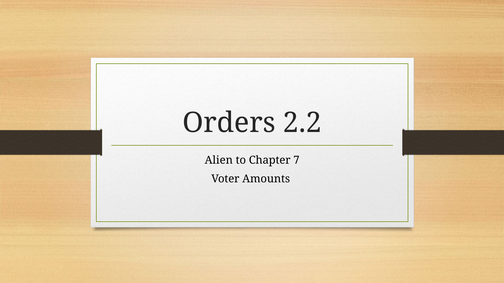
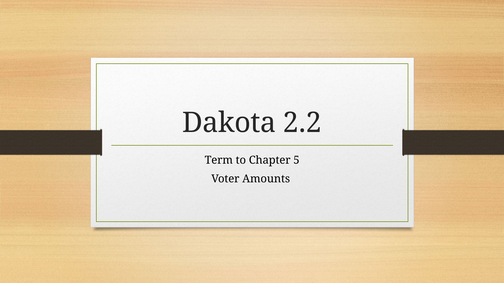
Orders: Orders -> Dakota (229, 123)
Alien: Alien -> Term (219, 160)
7: 7 -> 5 (296, 160)
